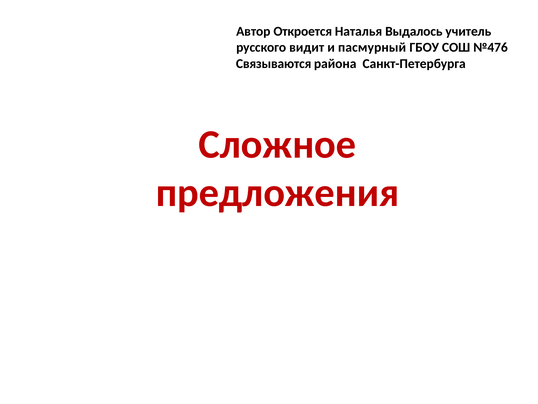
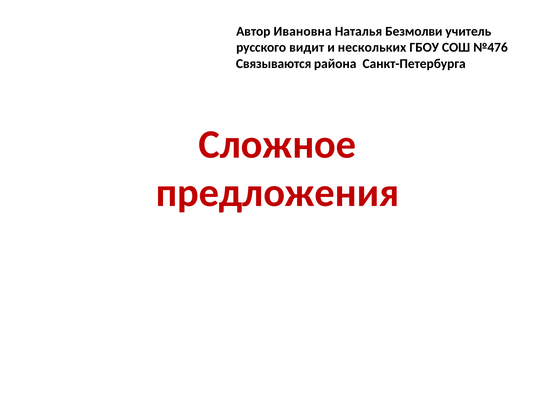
Откроется: Откроется -> Ивановна (303, 31)
Выдалось: Выдалось -> Безмолви (414, 31)
пасмурный: пасмурный -> нескольких (372, 47)
